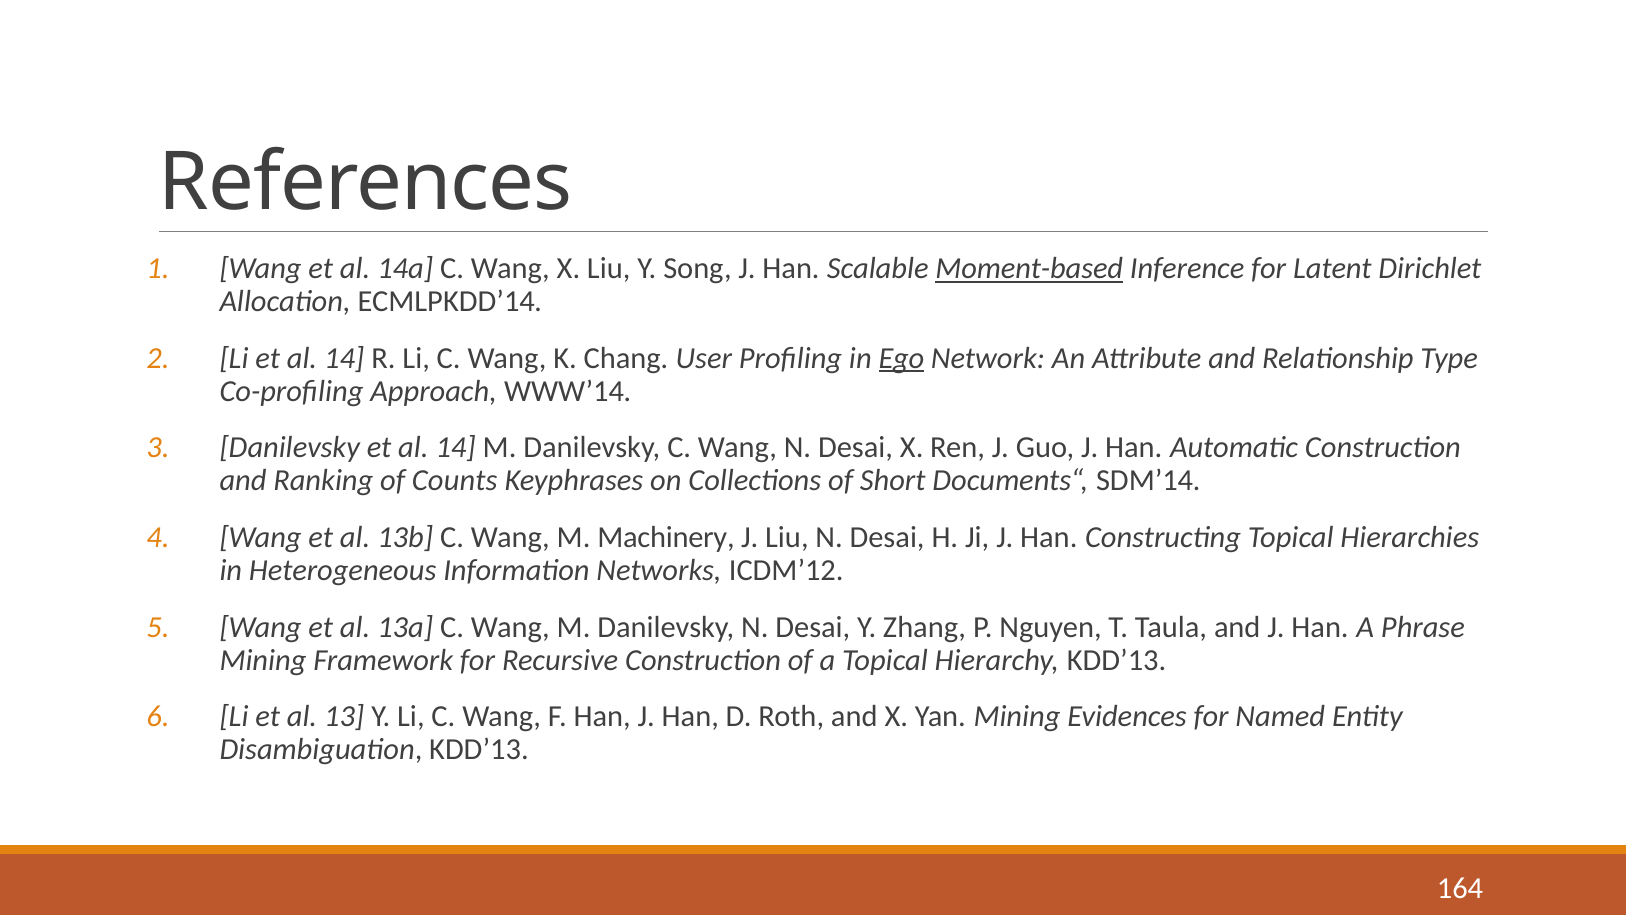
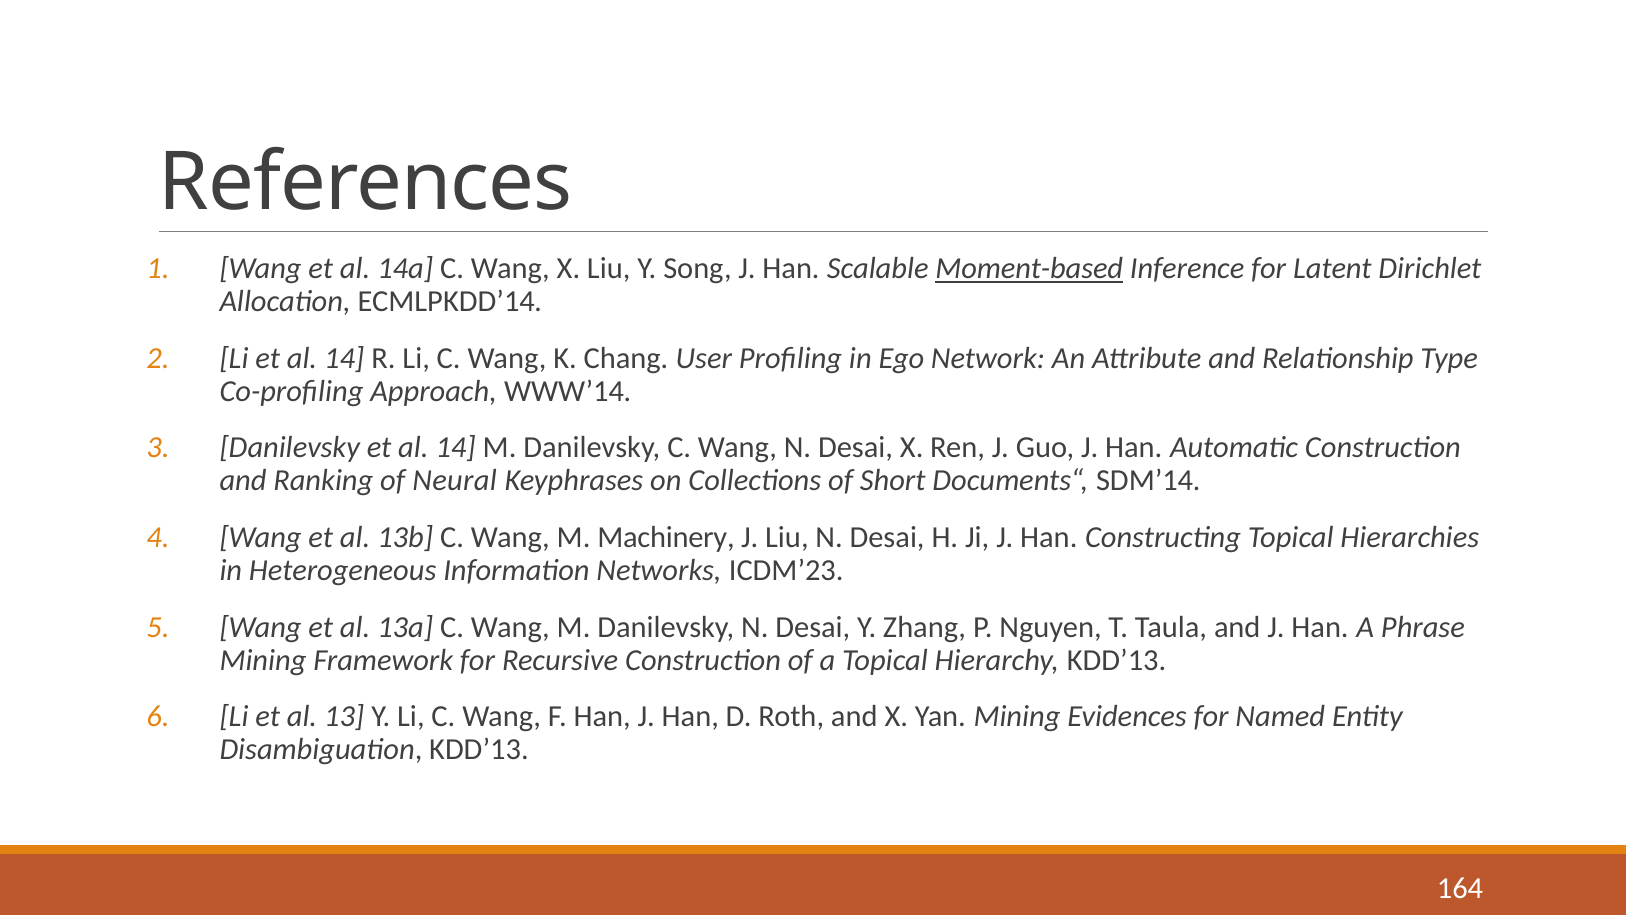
Ego underline: present -> none (901, 358)
Counts: Counts -> Neural (455, 481)
ICDM’12: ICDM’12 -> ICDM’23 (786, 570)
